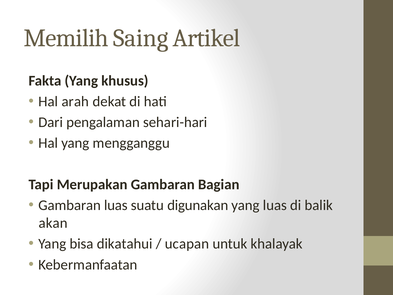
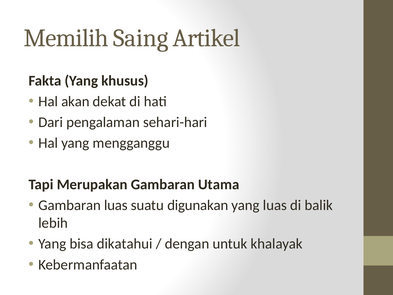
arah: arah -> akan (75, 101)
Bagian: Bagian -> Utama (219, 184)
akan: akan -> lebih (53, 223)
ucapan: ucapan -> dengan (187, 244)
